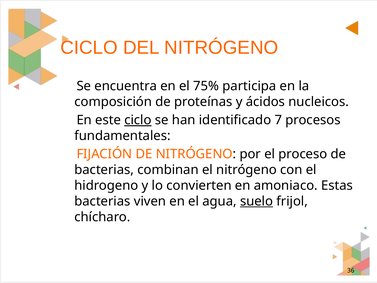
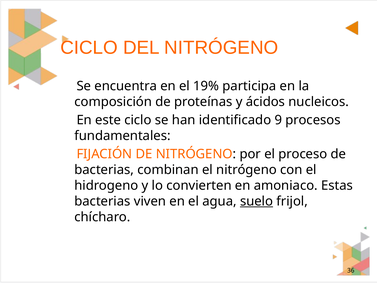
75%: 75% -> 19% (206, 86)
ciclo underline: present -> none (138, 120)
7: 7 -> 9 (278, 120)
